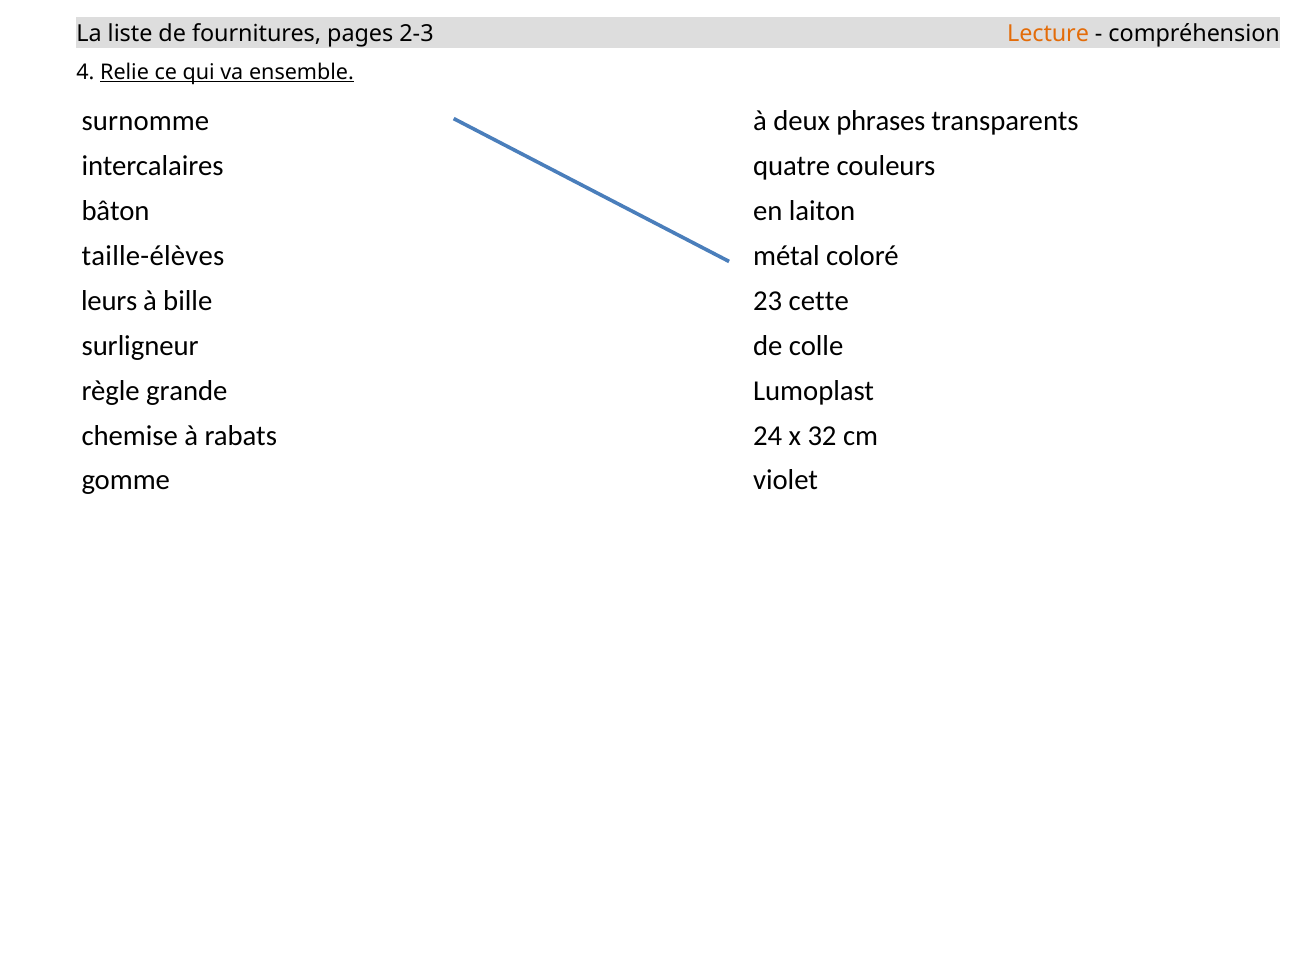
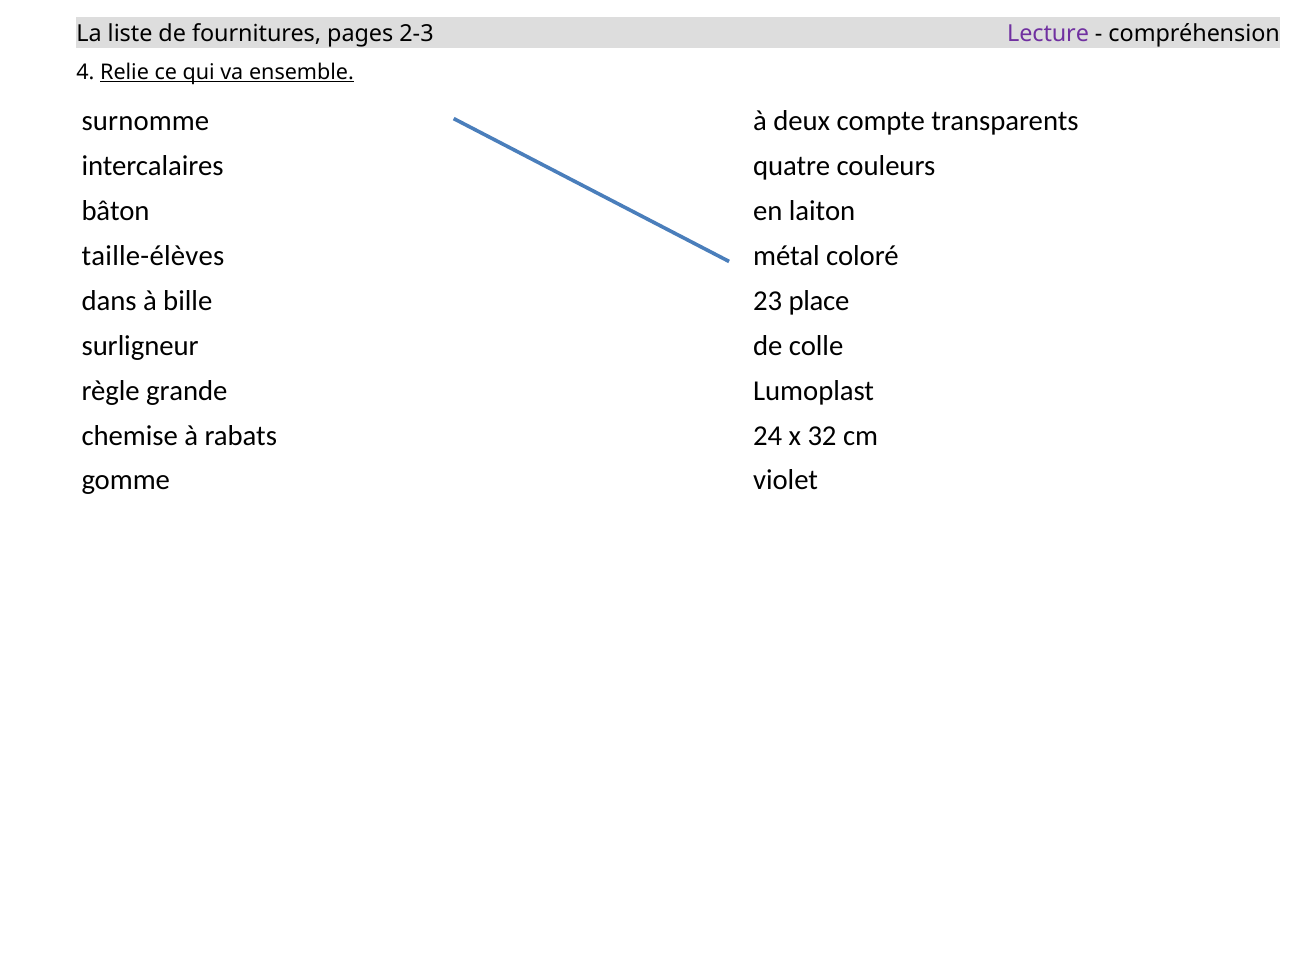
Lecture colour: orange -> purple (1048, 34)
phrases: phrases -> compte (881, 121)
leurs: leurs -> dans (109, 301)
cette: cette -> place (819, 301)
